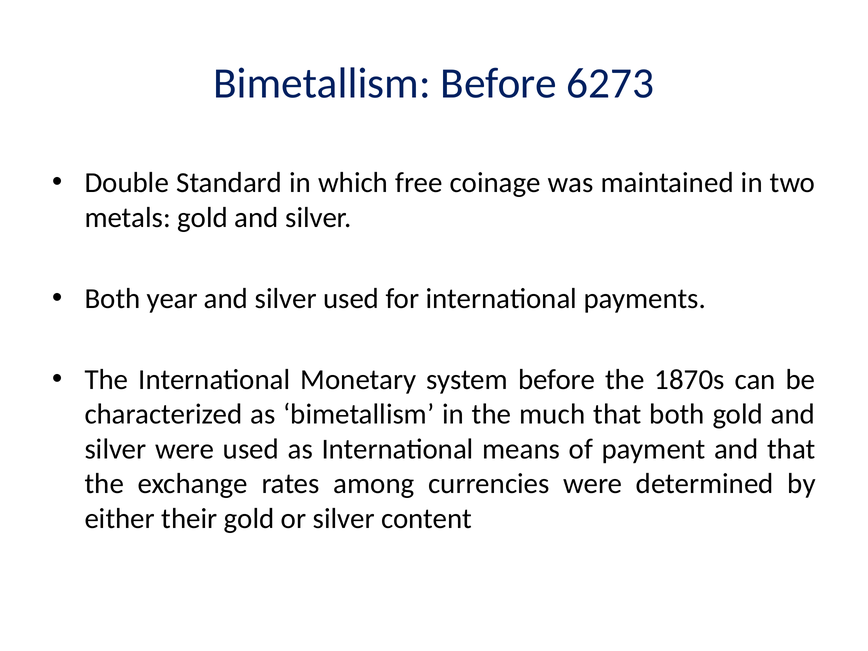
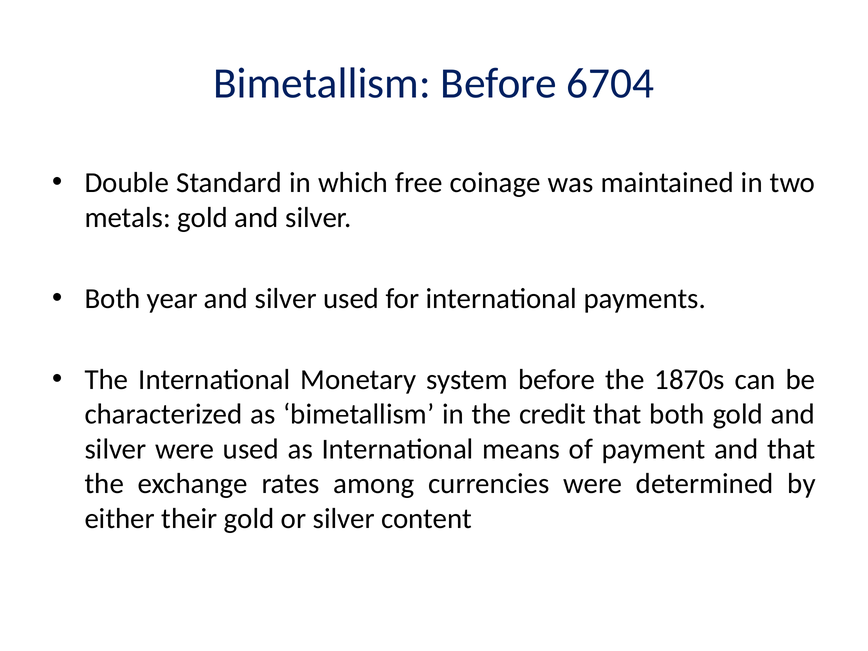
6273: 6273 -> 6704 (610, 83)
much: much -> credit (552, 414)
